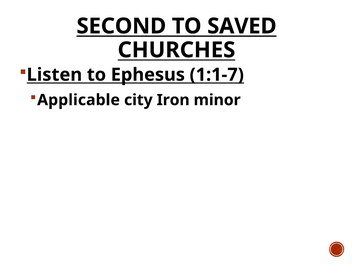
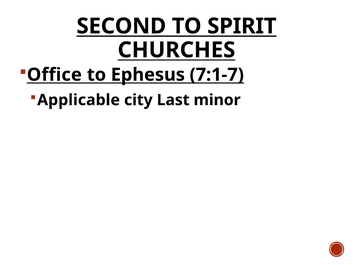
SAVED: SAVED -> SPIRIT (242, 26)
Listen: Listen -> Office (54, 75)
1:1-7: 1:1-7 -> 7:1-7 (217, 75)
Iron: Iron -> Last (173, 100)
